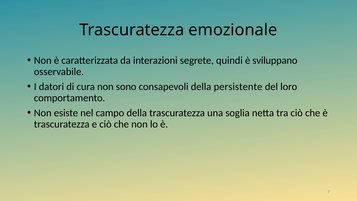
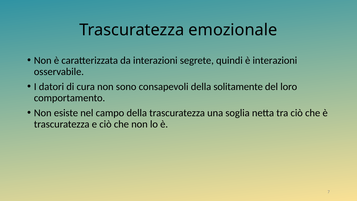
è sviluppano: sviluppano -> interazioni (275, 60)
persistente: persistente -> solitamente (238, 87)
